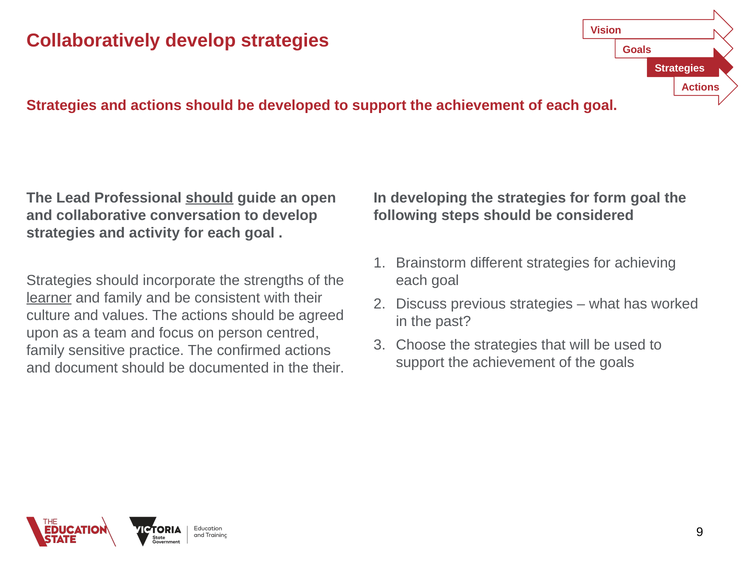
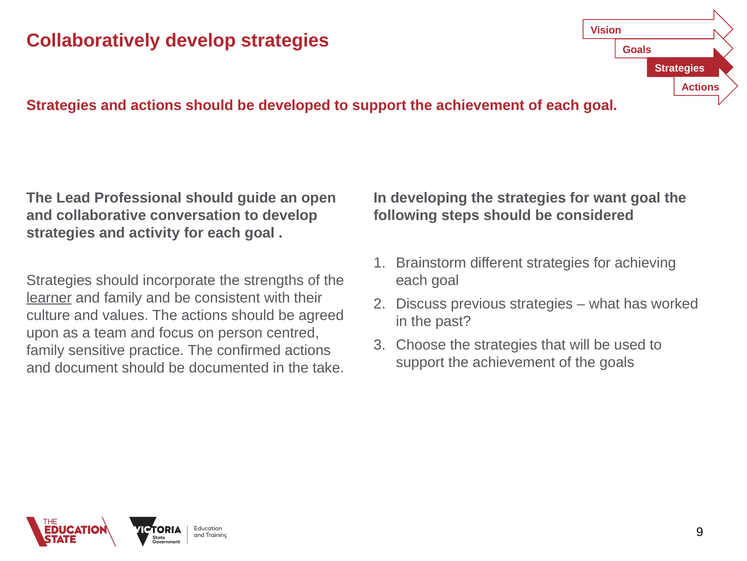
form: form -> want (610, 198)
should underline: present -> none (209, 198)
the their: their -> take (328, 367)
